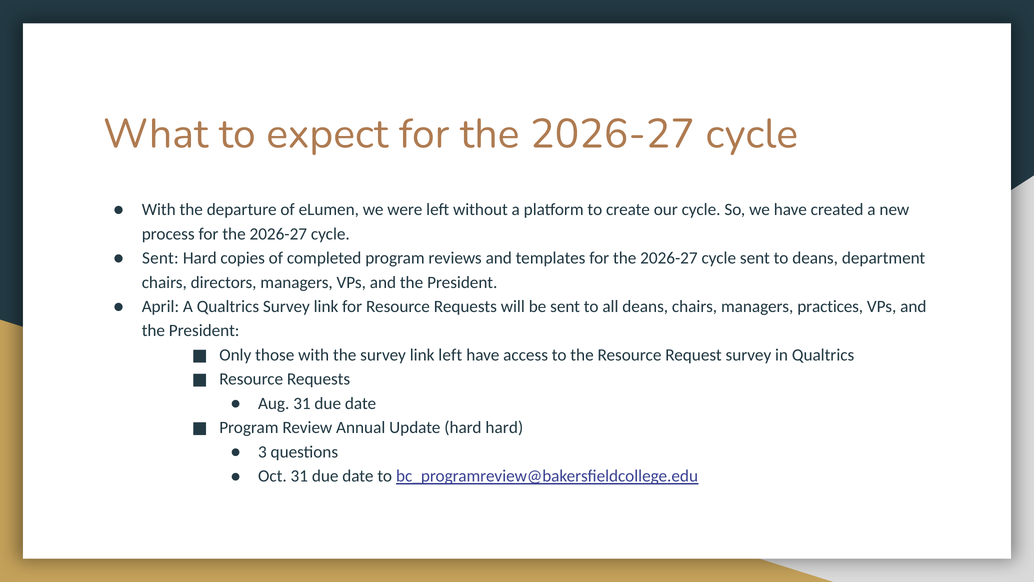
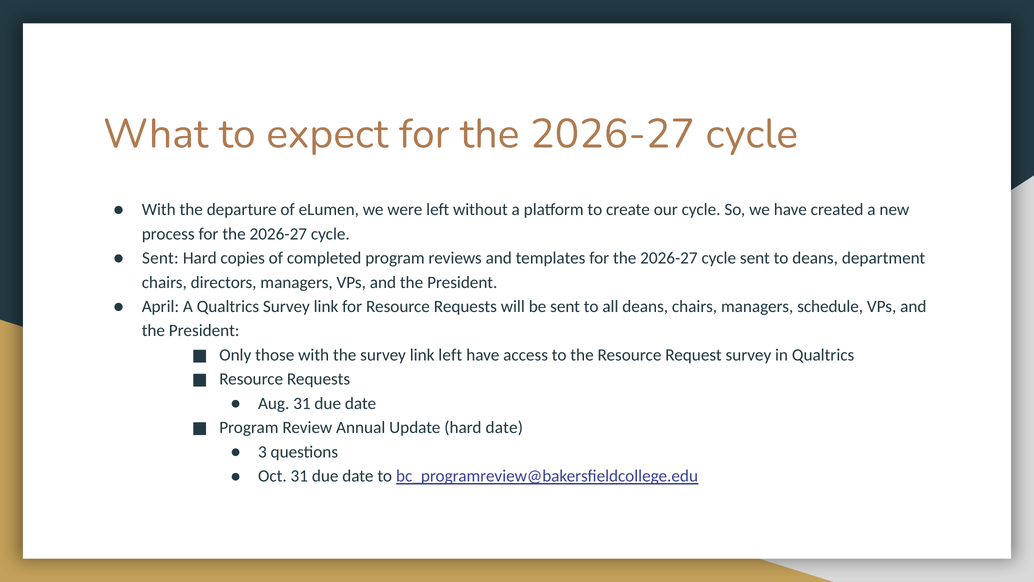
practices: practices -> schedule (830, 306)
hard hard: hard -> date (504, 427)
